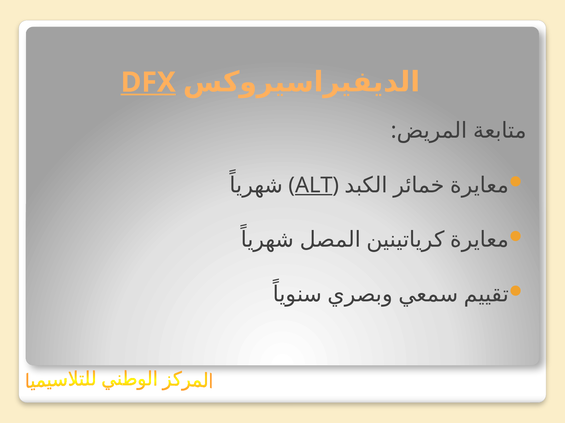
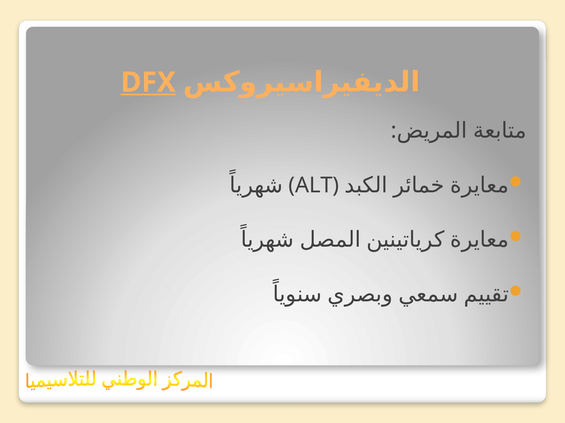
ALT underline: present -> none (314, 185)
